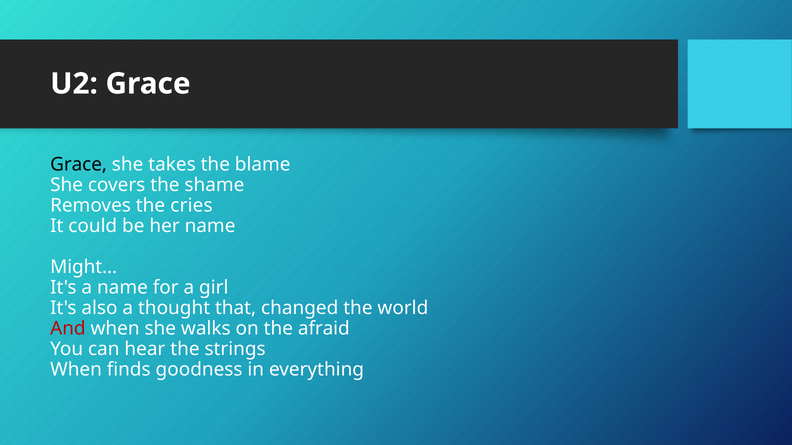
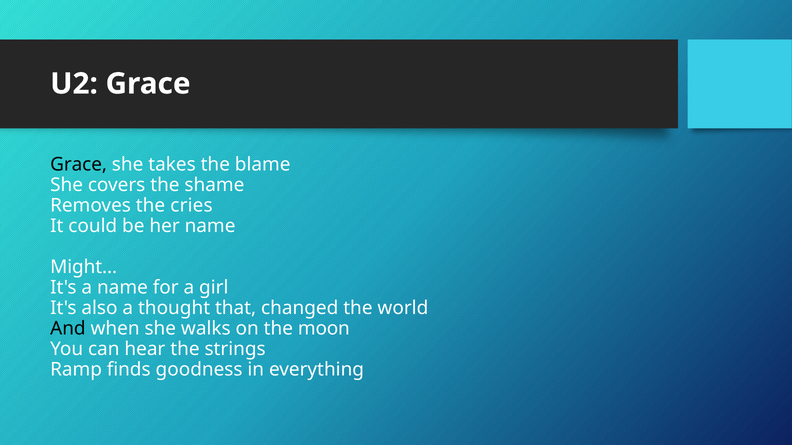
And colour: red -> black (68, 329)
afraid: afraid -> moon (324, 329)
When: When -> Ramp (76, 370)
